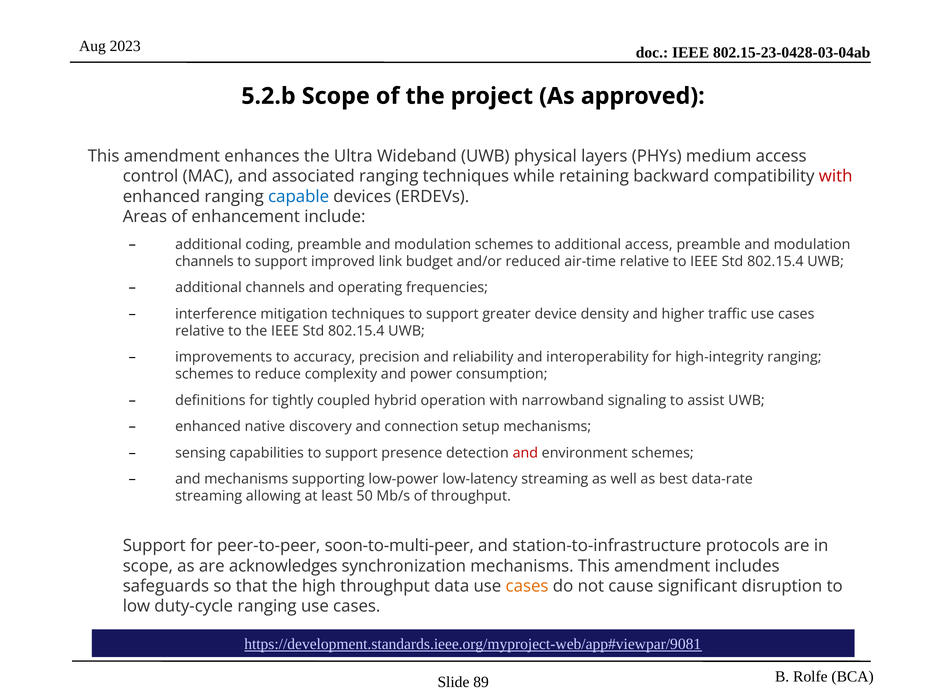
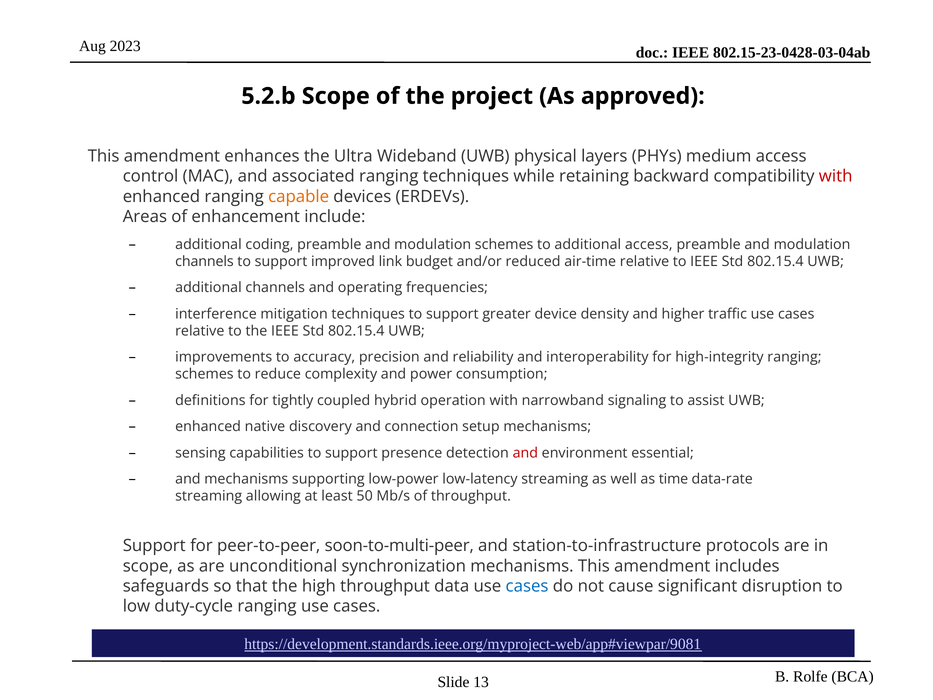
capable colour: blue -> orange (299, 196)
environment schemes: schemes -> essential (663, 453)
best: best -> time (673, 479)
acknowledges: acknowledges -> unconditional (283, 566)
cases colour: orange -> blue (527, 586)
89: 89 -> 13 (481, 682)
